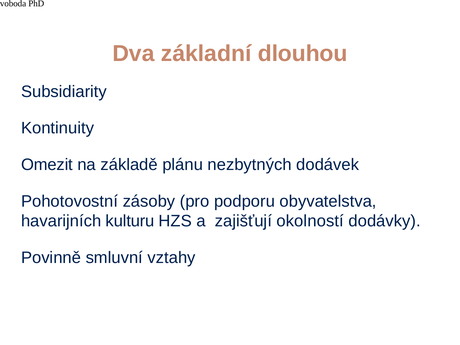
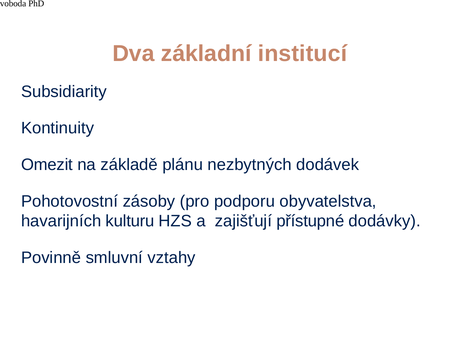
dlouhou: dlouhou -> institucí (303, 54)
okolností: okolností -> přístupné (310, 221)
